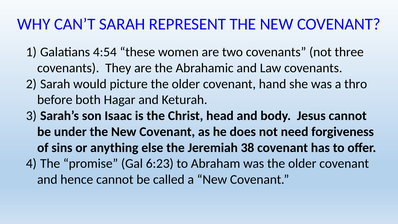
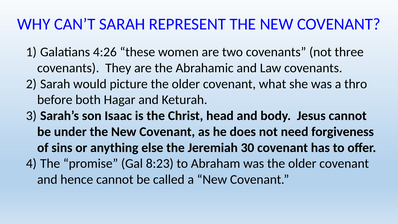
4:54: 4:54 -> 4:26 (105, 52)
hand: hand -> what (273, 84)
38: 38 -> 30 (247, 148)
6:23: 6:23 -> 8:23 (160, 163)
